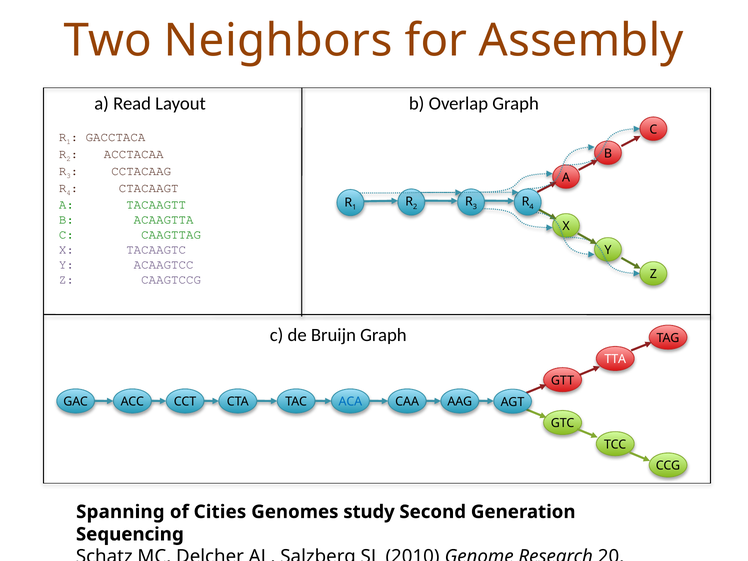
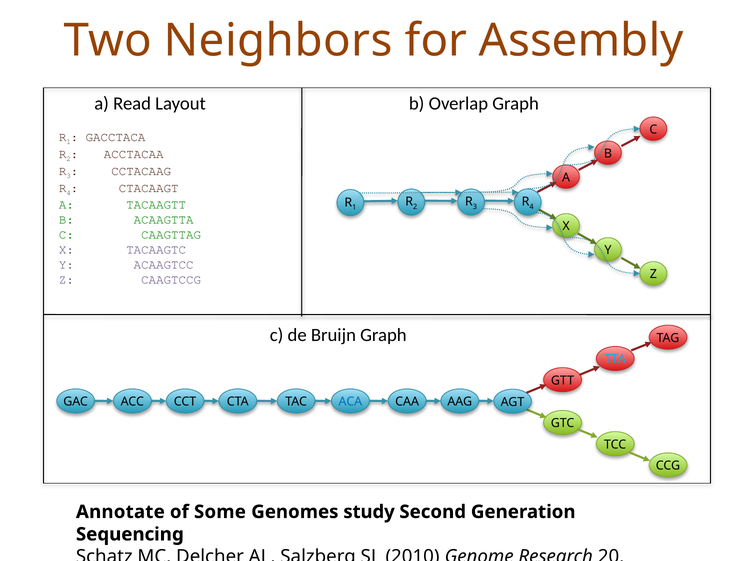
TTA colour: white -> light blue (615, 359)
Spanning: Spanning -> Annotate (120, 512)
Cities: Cities -> Some (220, 512)
